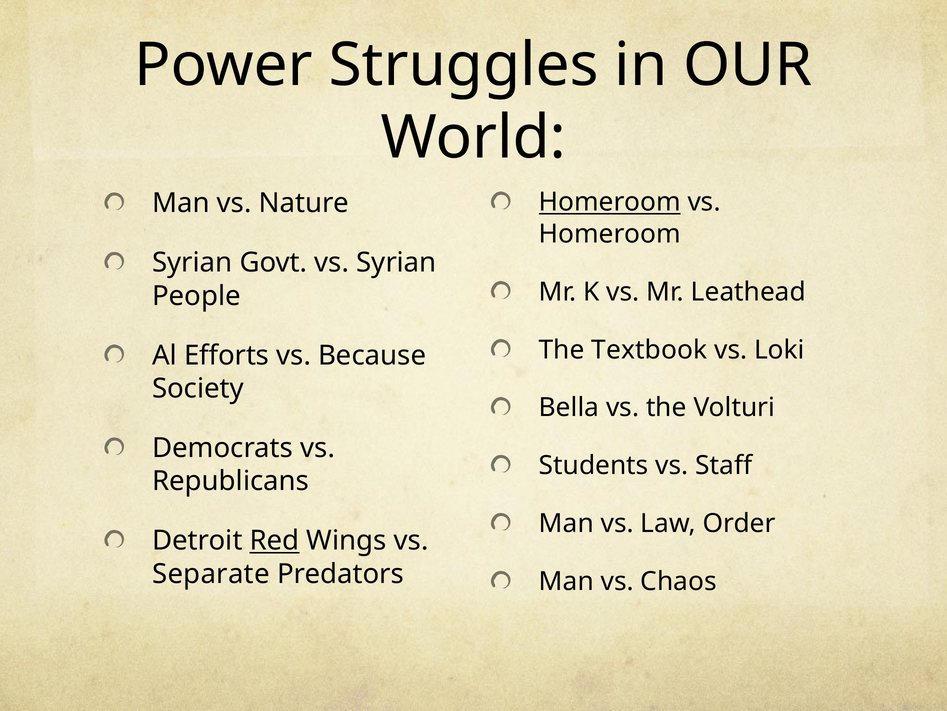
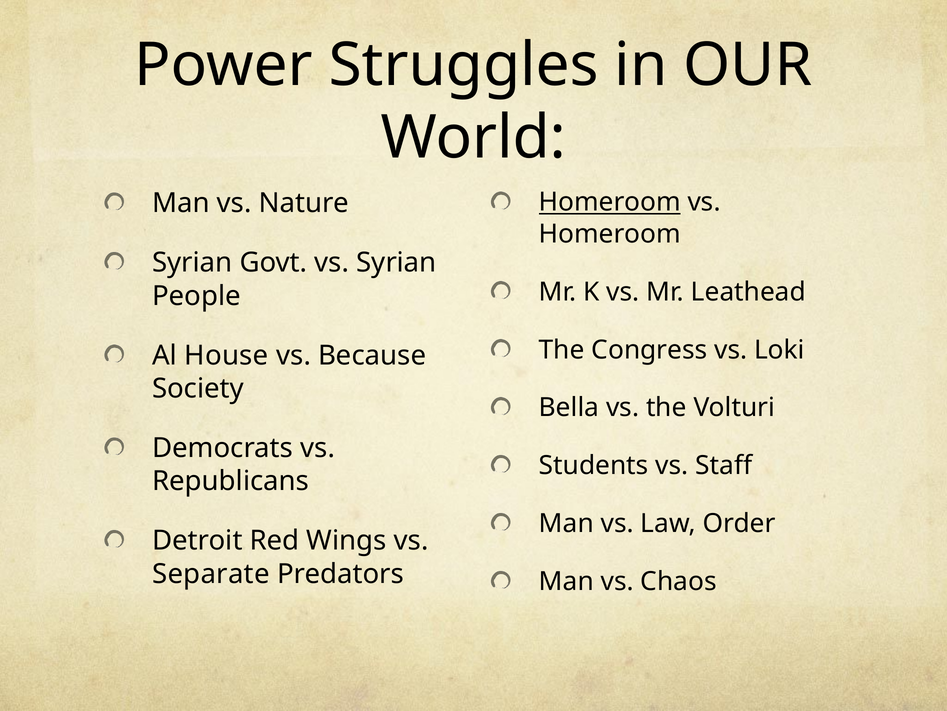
Textbook: Textbook -> Congress (649, 349)
Efforts: Efforts -> House (226, 355)
Red underline: present -> none (275, 540)
